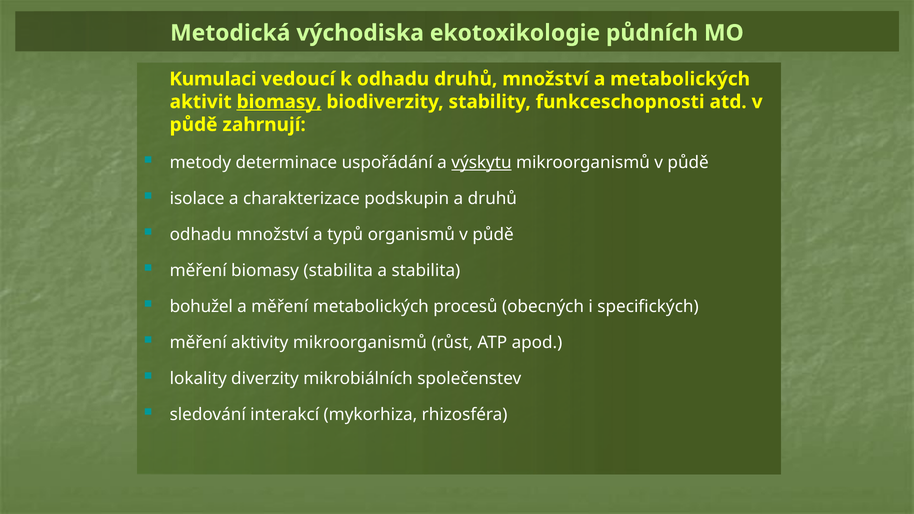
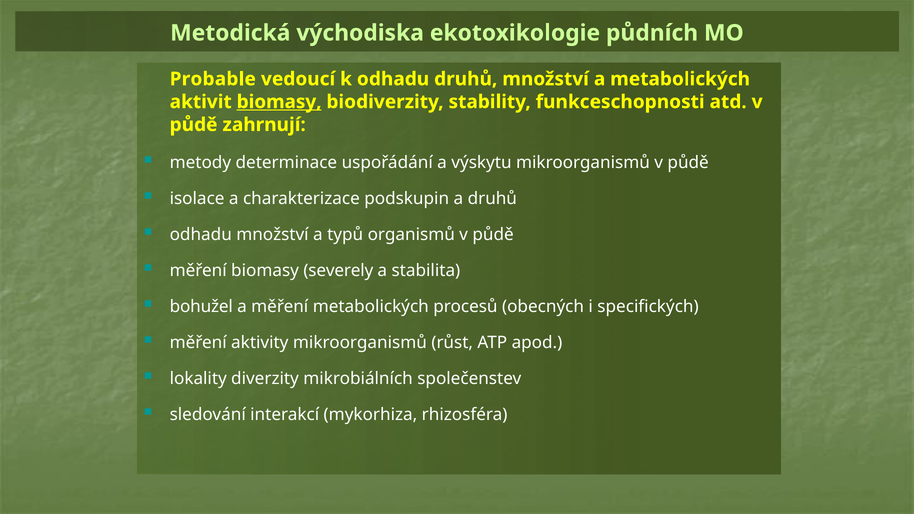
Kumulaci: Kumulaci -> Probable (213, 79)
výskytu underline: present -> none (481, 163)
biomasy stabilita: stabilita -> severely (338, 271)
